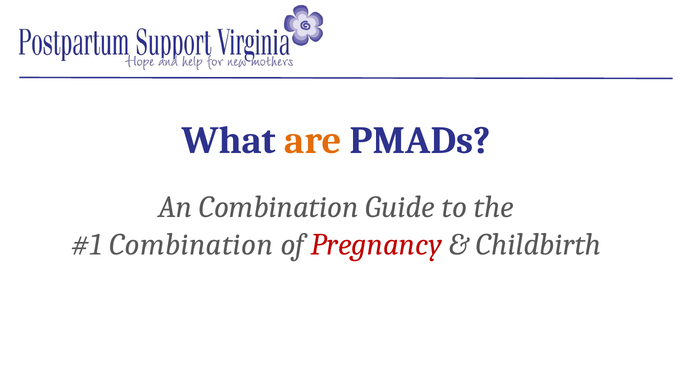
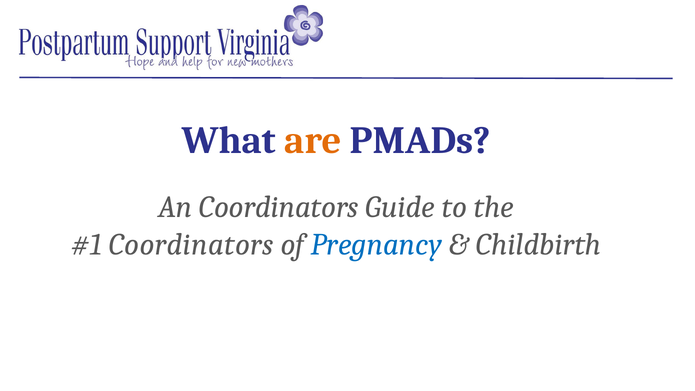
An Combination: Combination -> Coordinators (279, 207)
Combination: Combination -> Coordinators (191, 244)
Pregnancy colour: red -> blue (377, 244)
